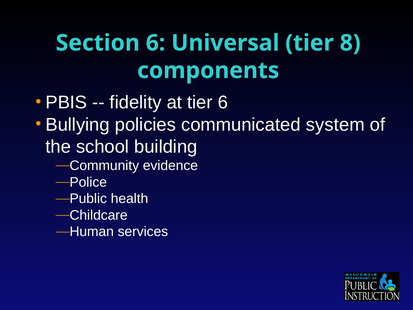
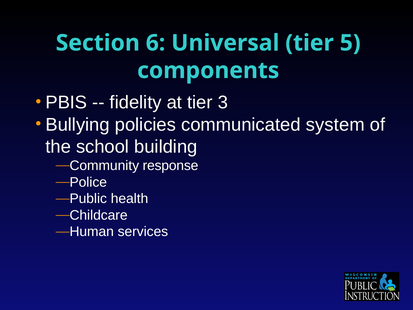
8: 8 -> 5 (350, 43)
tier 6: 6 -> 3 (223, 102)
evidence: evidence -> response (170, 166)
